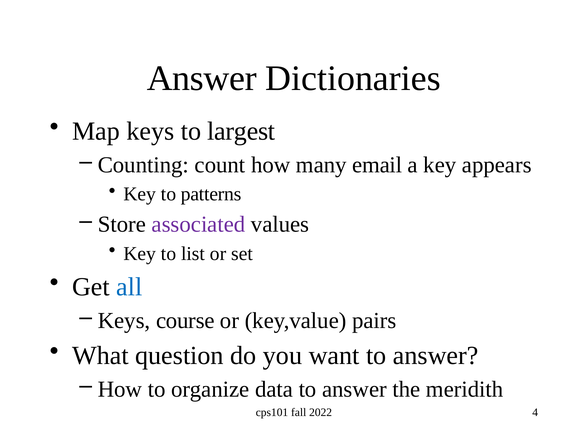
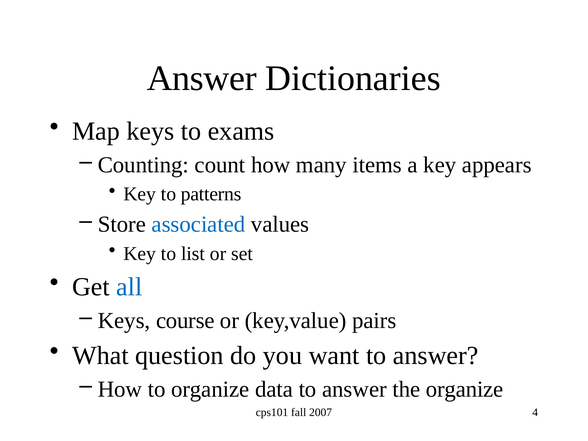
largest: largest -> exams (241, 131)
email: email -> items (377, 165)
associated colour: purple -> blue (198, 224)
the meridith: meridith -> organize (465, 389)
2022: 2022 -> 2007 (321, 412)
